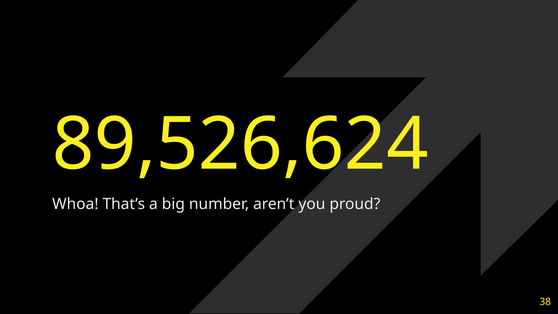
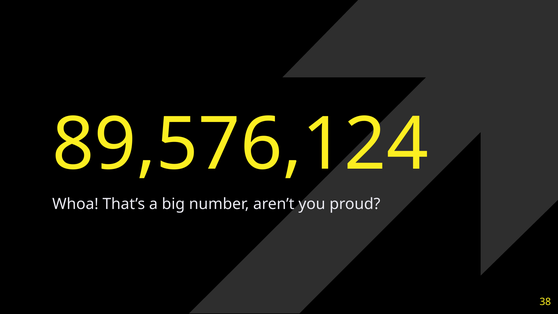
89,526,624: 89,526,624 -> 89,576,124 (240, 145)
